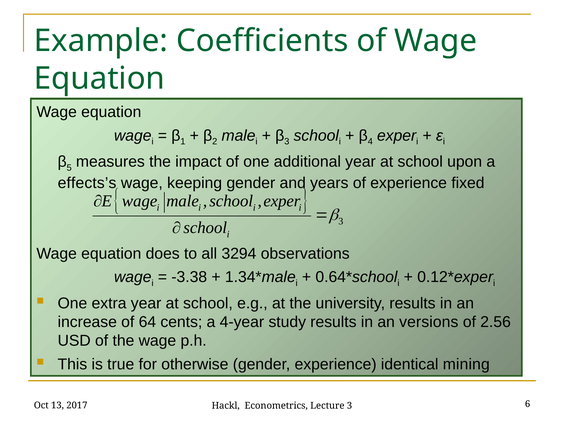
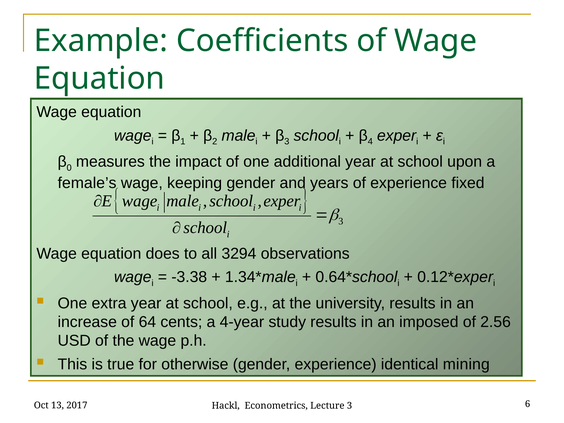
5: 5 -> 0 (69, 168)
effects’s: effects’s -> female’s (87, 183)
versions: versions -> imposed (429, 322)
